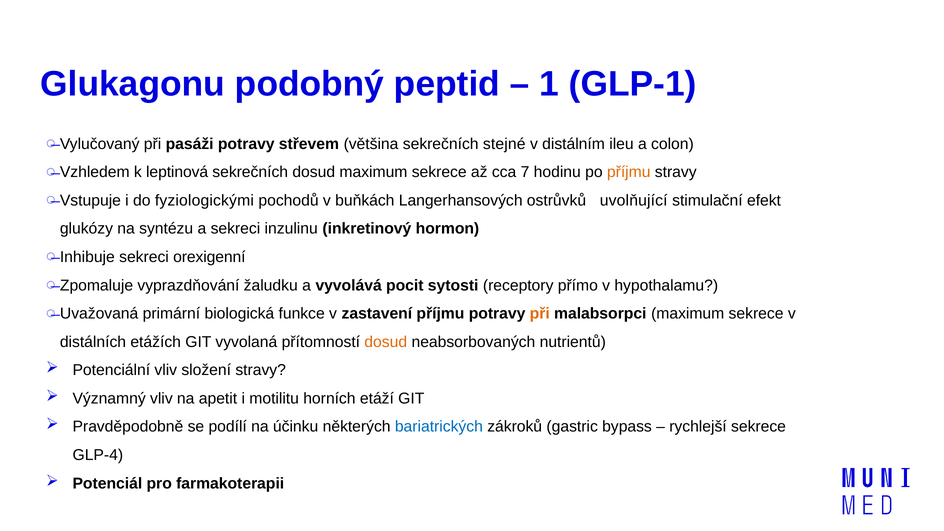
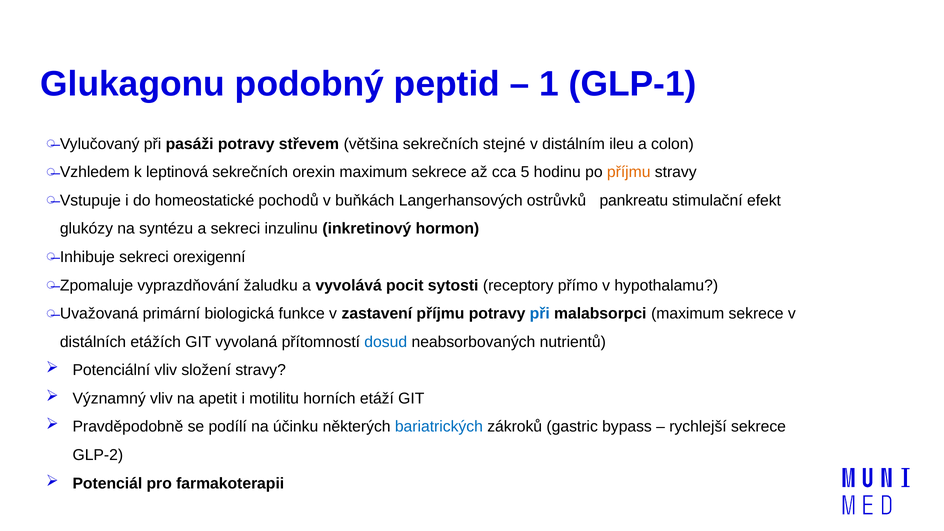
sekrečních dosud: dosud -> orexin (314, 172)
7: 7 -> 5 (525, 172)
fyziologickými: fyziologickými -> homeostatické (205, 200)
uvolňující: uvolňující -> pankreatu (634, 200)
při colour: orange -> blue (540, 314)
dosud colour: orange -> blue (386, 342)
GLP-4: GLP-4 -> GLP-2 (98, 455)
